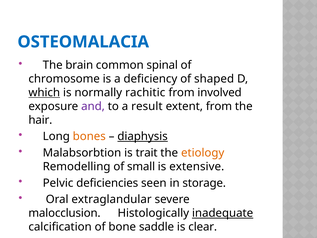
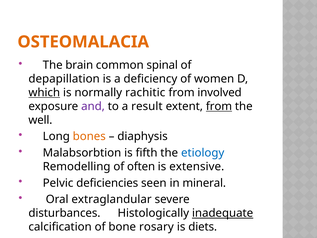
OSTEOMALACIA colour: blue -> orange (83, 42)
chromosome: chromosome -> depapillation (64, 79)
shaped: shaped -> women (214, 79)
from underline: none -> present (219, 106)
hair: hair -> well (40, 120)
diaphysis underline: present -> none (143, 136)
trait: trait -> fifth (147, 153)
etiology colour: orange -> blue (203, 153)
small: small -> often (141, 166)
storage: storage -> mineral (204, 183)
malocclusion: malocclusion -> disturbances (64, 213)
saddle: saddle -> rosary (156, 227)
clear: clear -> diets (203, 227)
